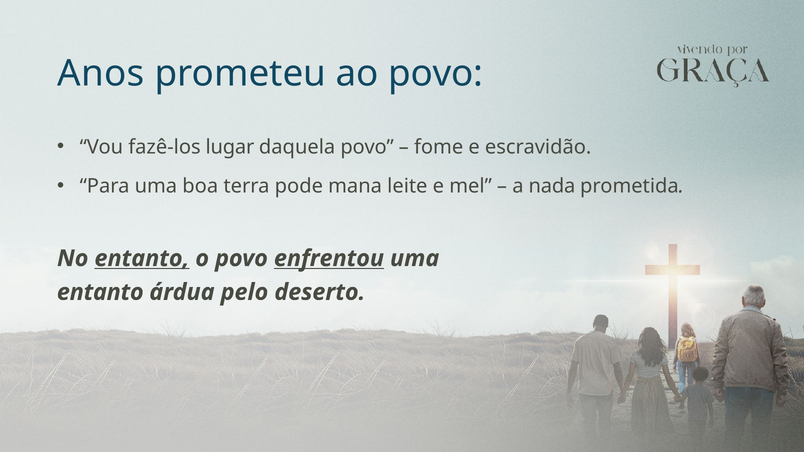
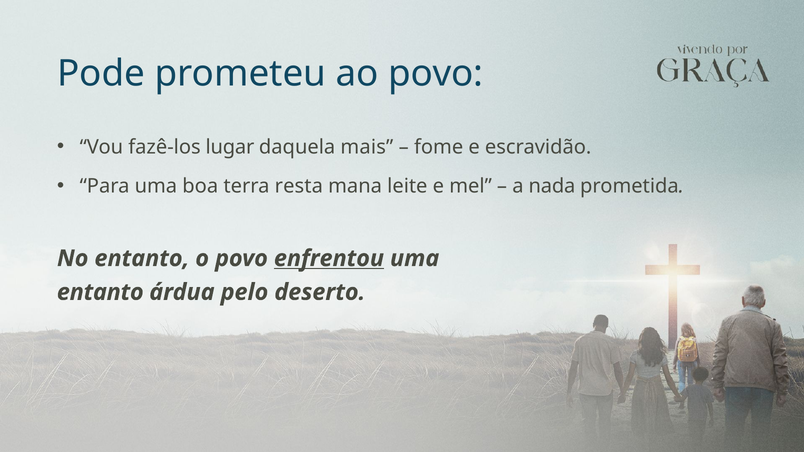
Anos: Anos -> Pode (101, 74)
daquela povo: povo -> mais (367, 147)
pode: pode -> resta (299, 186)
entanto underline: present -> none (142, 259)
